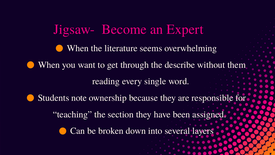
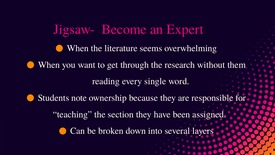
describe: describe -> research (180, 65)
